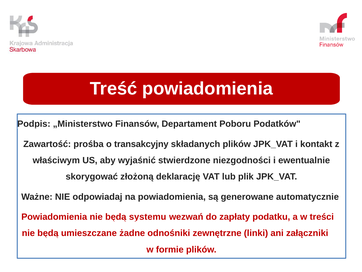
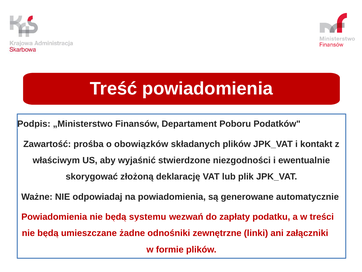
transakcyjny: transakcyjny -> obowiązków (141, 144)
